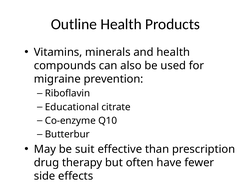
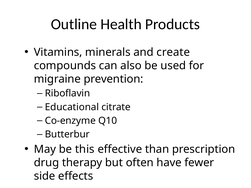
and health: health -> create (173, 52)
suit: suit -> this (85, 149)
